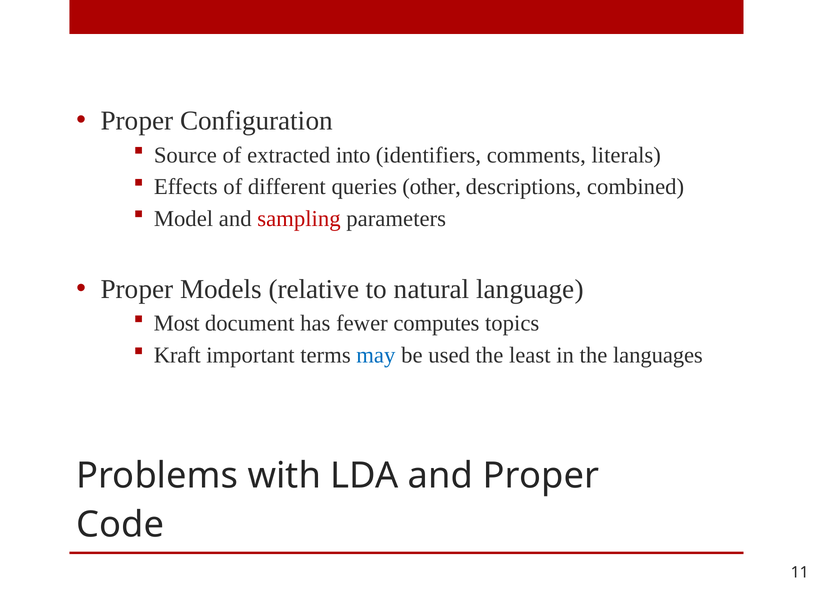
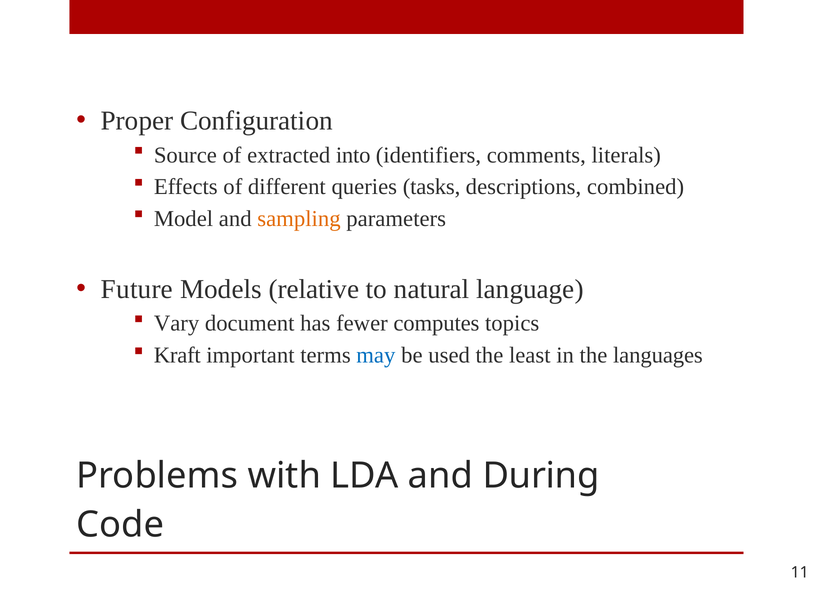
other: other -> tasks (432, 187)
sampling colour: red -> orange (299, 219)
Proper: Proper -> Future (137, 289)
Most: Most -> Vary (177, 323)
and Proper: Proper -> During (541, 475)
